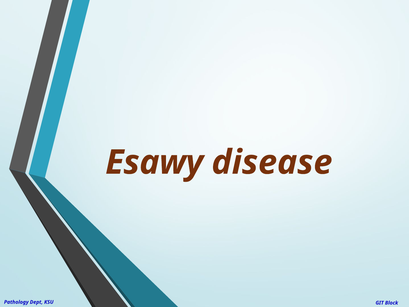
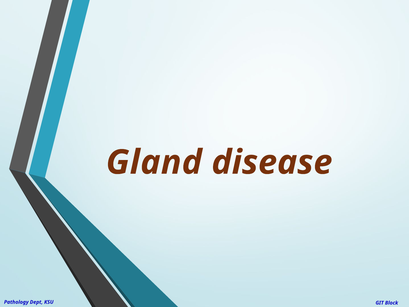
Esawy: Esawy -> Gland (154, 162)
